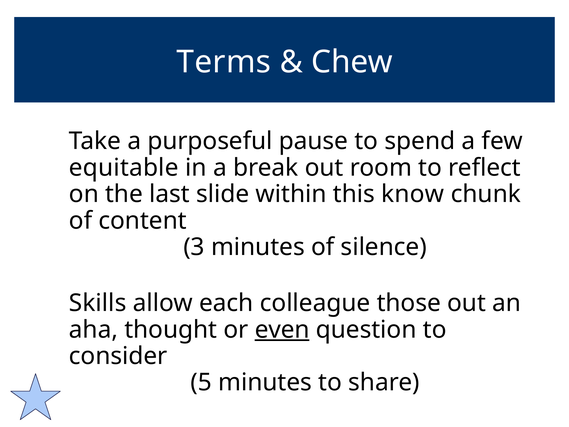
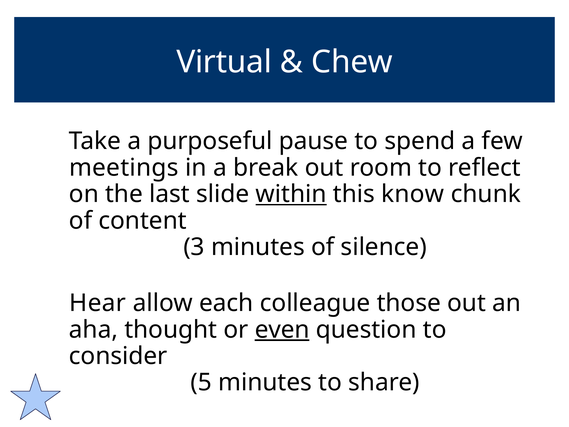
Terms: Terms -> Virtual (224, 62)
equitable: equitable -> meetings (124, 168)
within underline: none -> present (291, 194)
Skills: Skills -> Hear (98, 303)
